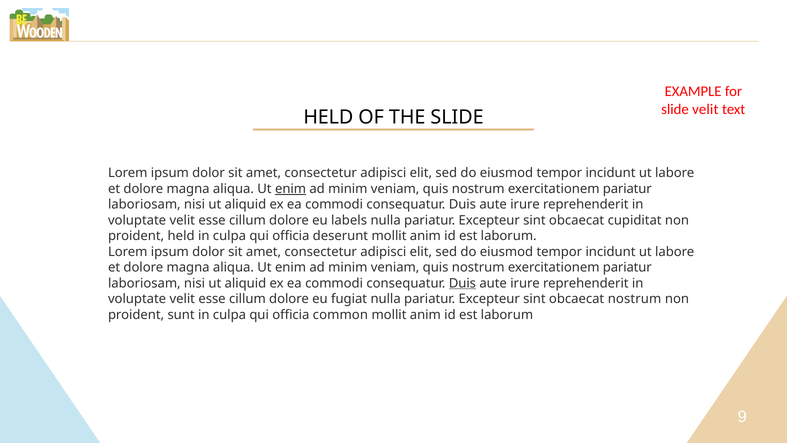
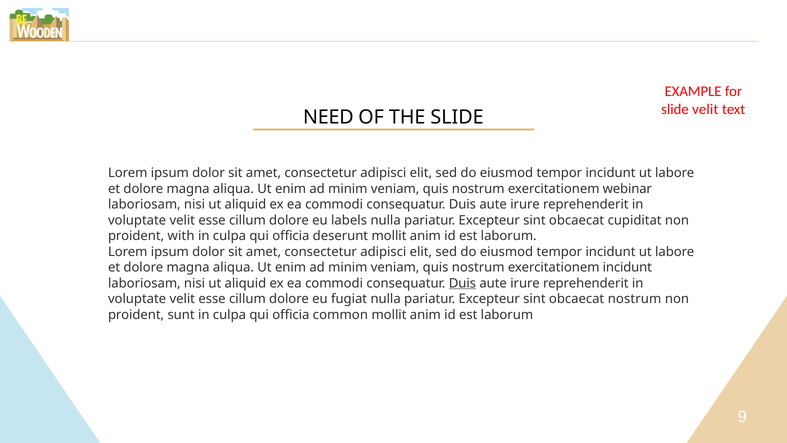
HELD: HELD -> NEED (328, 117)
enim underline: present -> none (291, 189)
pariatur: pariatur -> webinar (627, 189)
proident held: held -> with (181, 236)
pariatur: pariatur -> incidunt (627, 267)
